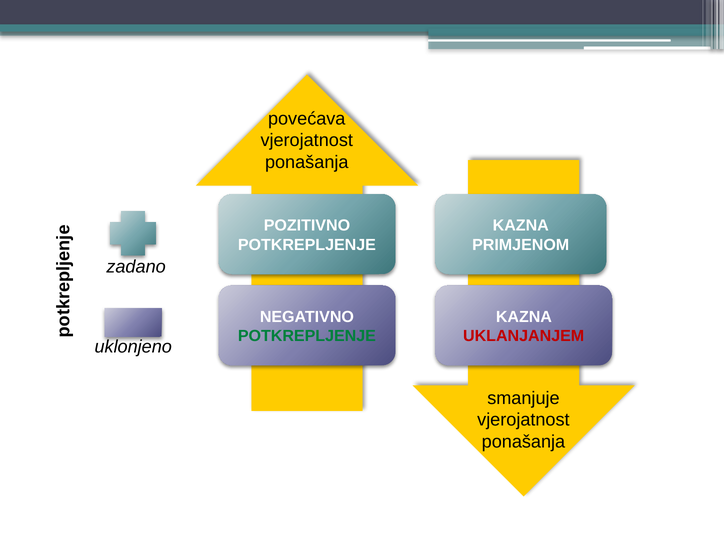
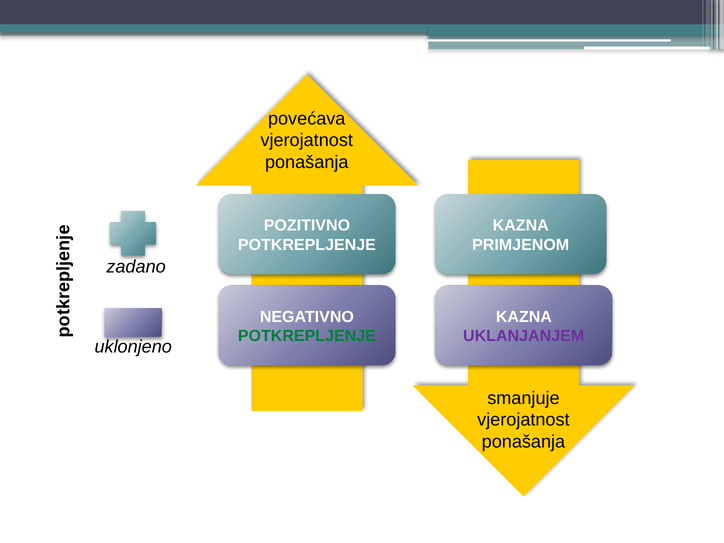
UKLANJANJEM colour: red -> purple (524, 336)
